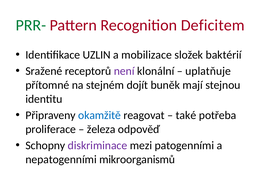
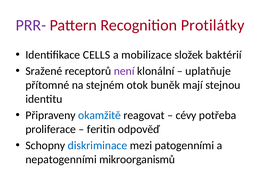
PRR- colour: green -> purple (31, 25)
Deficitem: Deficitem -> Protilátky (213, 25)
UZLIN: UZLIN -> CELLS (97, 55)
dojít: dojít -> otok (137, 85)
také: také -> cévy (186, 115)
železa: železa -> feritin (101, 129)
diskriminace colour: purple -> blue (97, 145)
